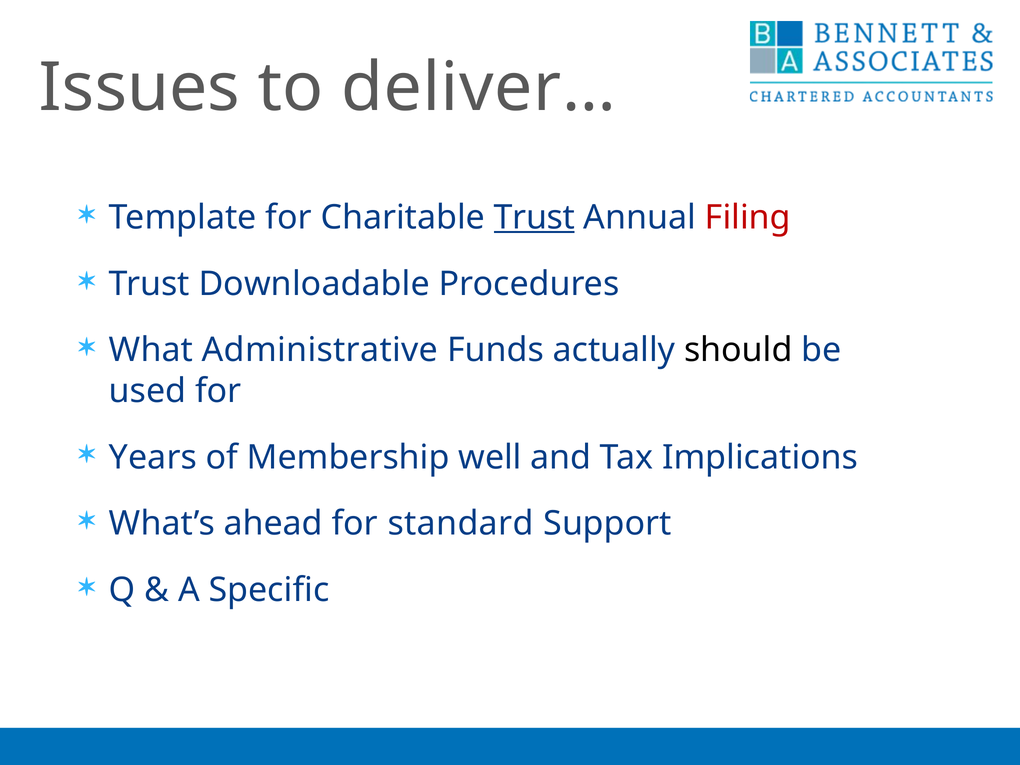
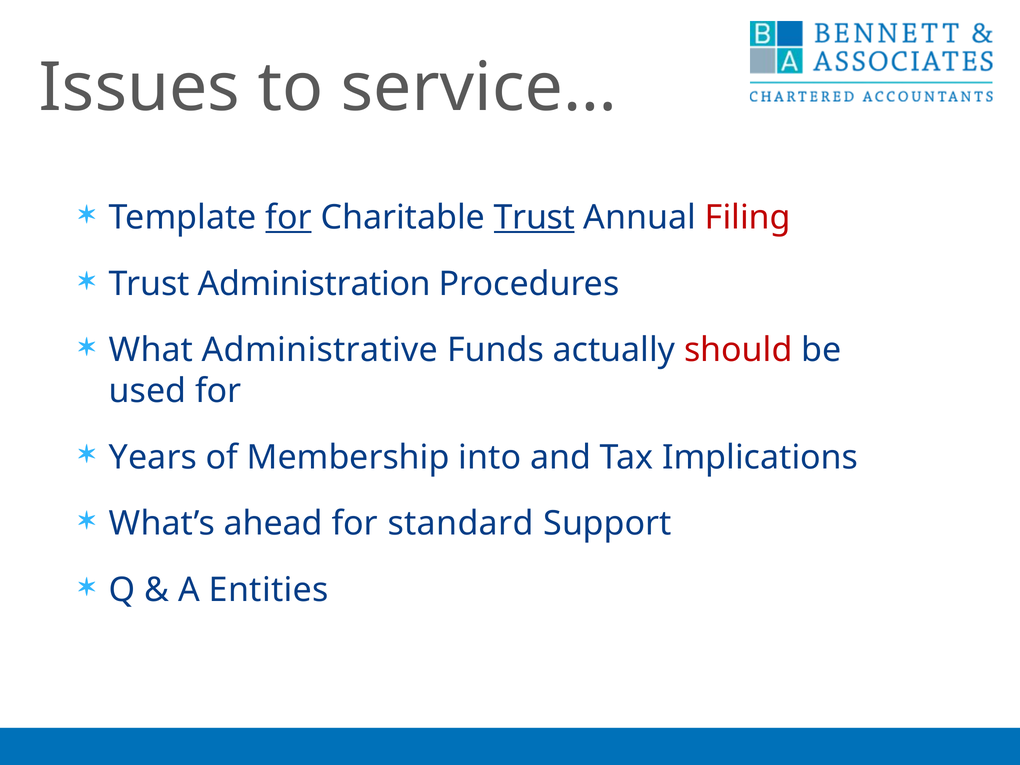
deliver…: deliver… -> service… (479, 88)
for underline: none -> present (289, 218)
Downloadable: Downloadable -> Administration (314, 284)
should colour: black -> red (738, 350)
well: well -> into (490, 457)
Specific: Specific -> Entities (269, 590)
